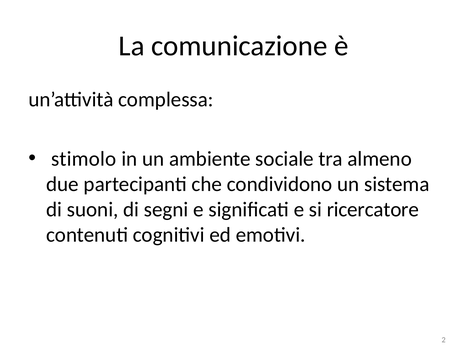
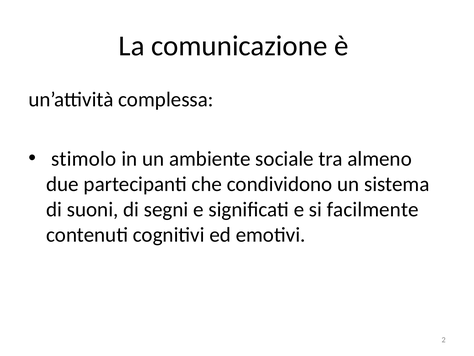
ricercatore: ricercatore -> facilmente (373, 209)
